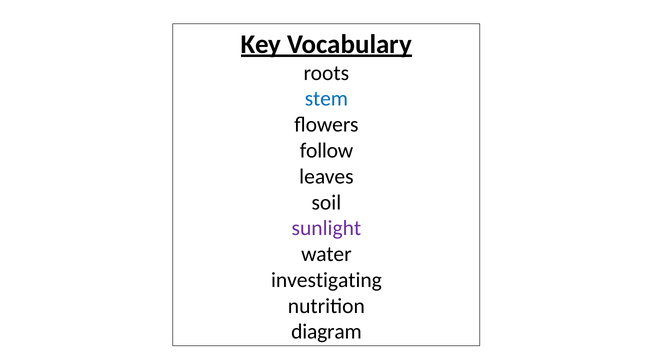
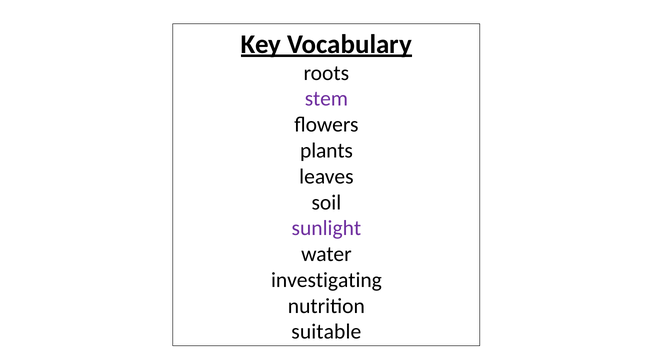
stem colour: blue -> purple (326, 99)
follow: follow -> plants (326, 151)
diagram: diagram -> suitable (326, 332)
